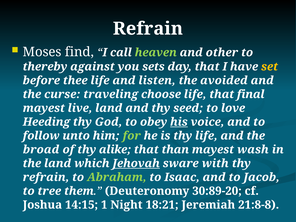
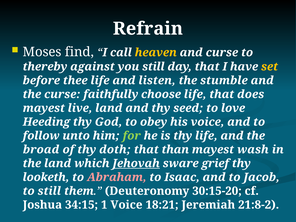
heaven colour: light green -> yellow (156, 52)
and other: other -> curse (222, 52)
you sets: sets -> still (153, 67)
avoided: avoided -> stumble (224, 80)
traveling: traveling -> faithfully (111, 94)
final: final -> does (251, 94)
his underline: present -> none (179, 122)
alike: alike -> doth (115, 150)
with: with -> grief (215, 163)
refrain: refrain -> looketh (46, 177)
Abraham colour: light green -> pink (117, 177)
to tree: tree -> still (49, 191)
30:89-20: 30:89-20 -> 30:15-20 (217, 191)
14:15: 14:15 -> 34:15 (82, 205)
1 Night: Night -> Voice (126, 205)
21:8-8: 21:8-8 -> 21:8-2 (259, 205)
